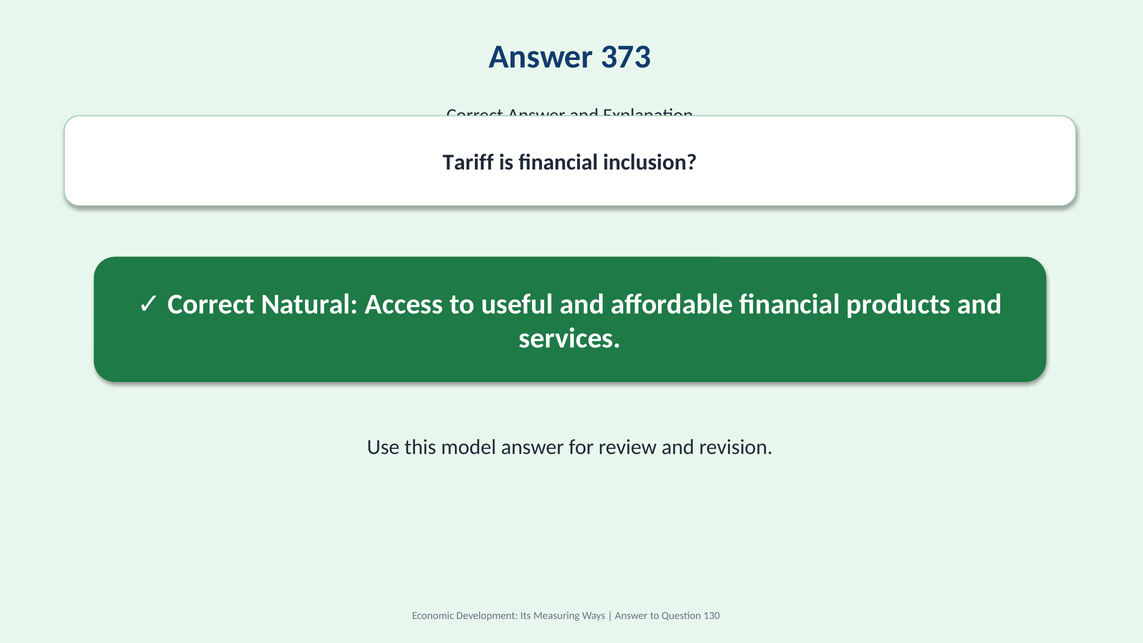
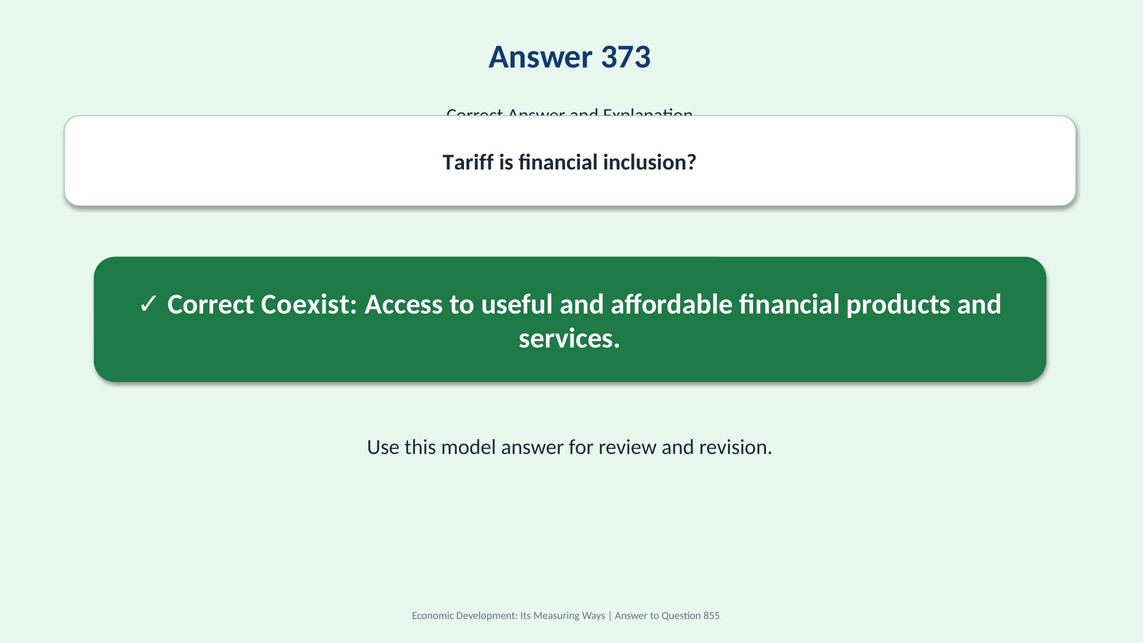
Natural: Natural -> Coexist (310, 304)
130: 130 -> 855 (712, 616)
